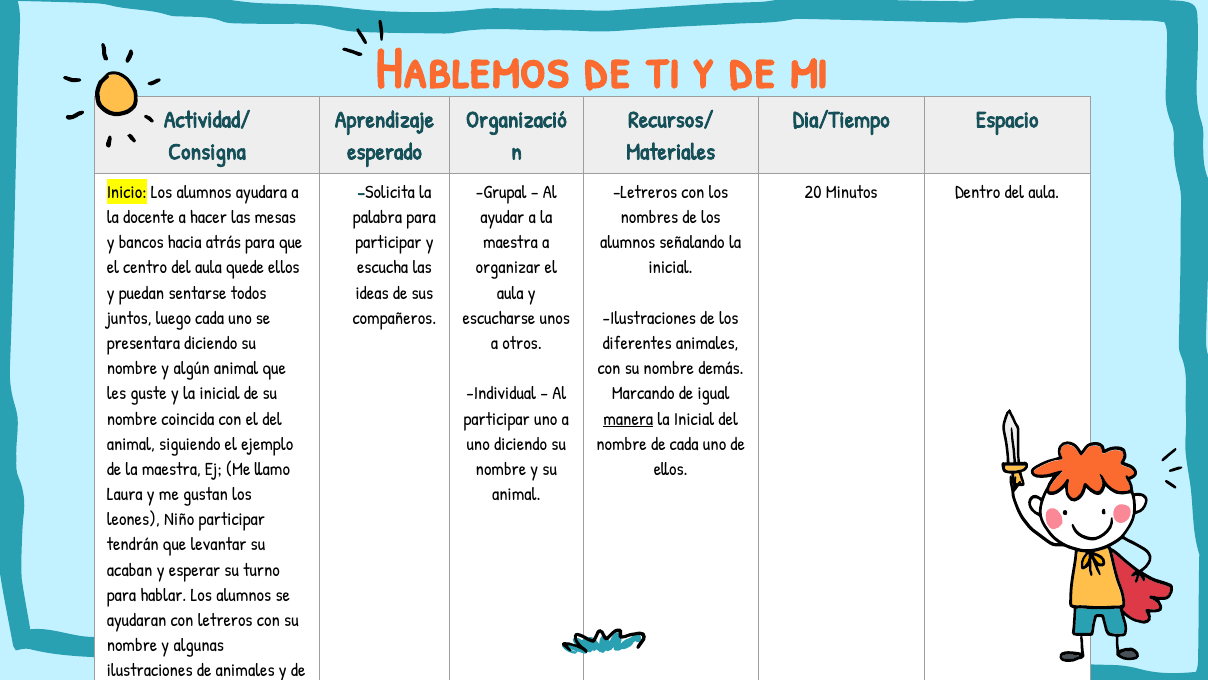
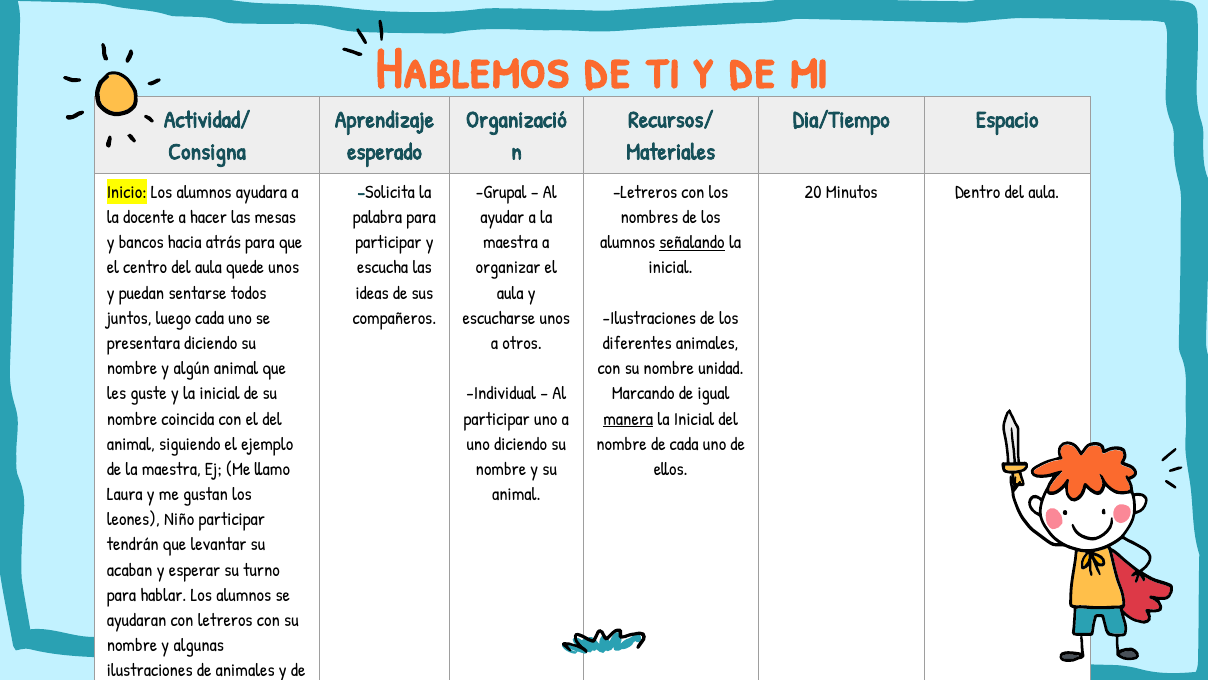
señalando underline: none -> present (692, 243)
quede ellos: ellos -> unos (284, 268)
demás: demás -> unidad (721, 368)
